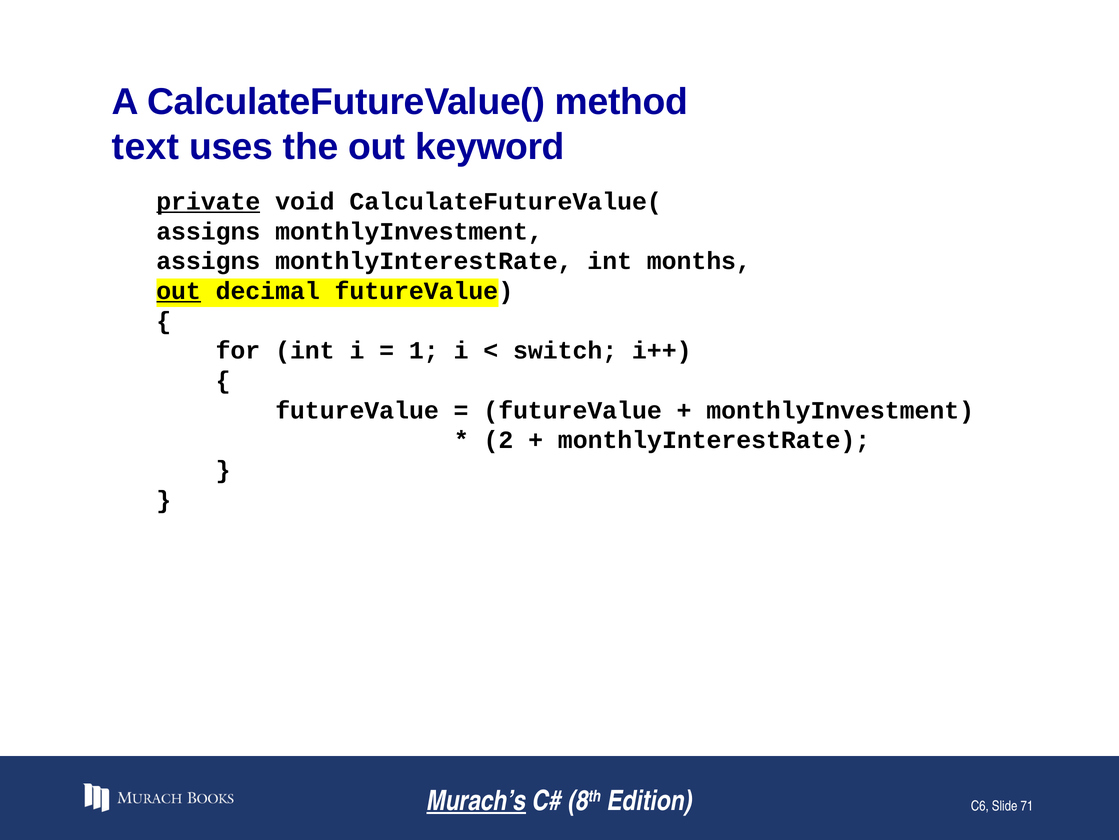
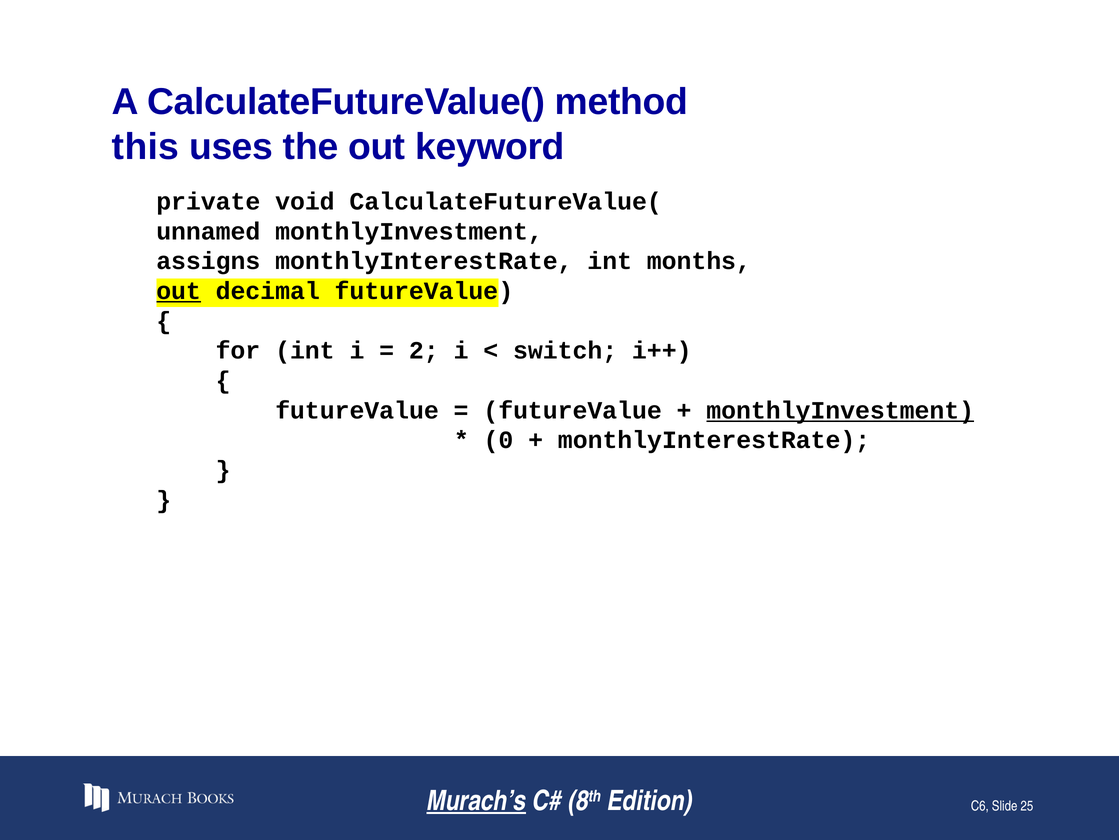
text: text -> this (145, 147)
private underline: present -> none (208, 201)
assigns: assigns -> unnamed (208, 231)
1: 1 -> 2 (424, 350)
monthlyInvestment underline: none -> present (840, 410)
2: 2 -> 0 (498, 440)
71: 71 -> 25 (1027, 805)
